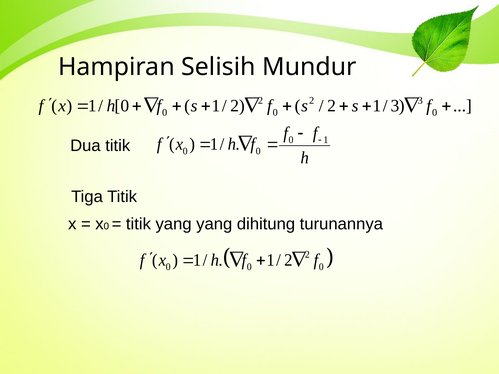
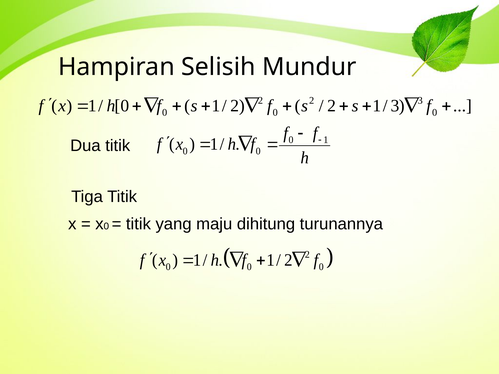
yang yang: yang -> maju (214, 224)
